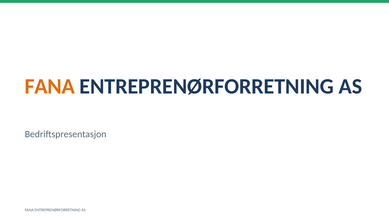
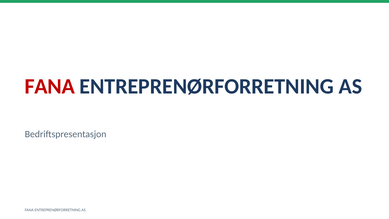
FANA colour: orange -> red (50, 86)
